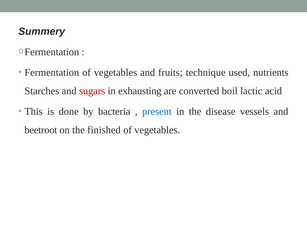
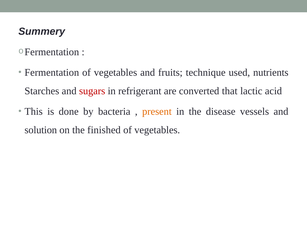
exhausting: exhausting -> refrigerant (140, 91)
boil: boil -> that (230, 91)
present colour: blue -> orange (157, 111)
beetroot: beetroot -> solution (41, 130)
